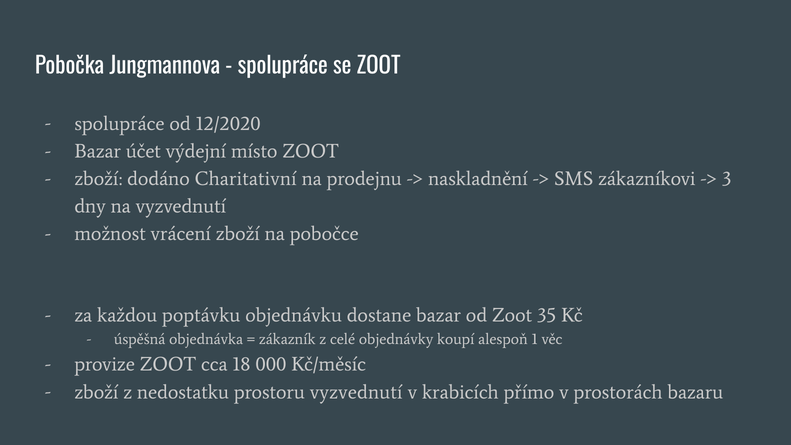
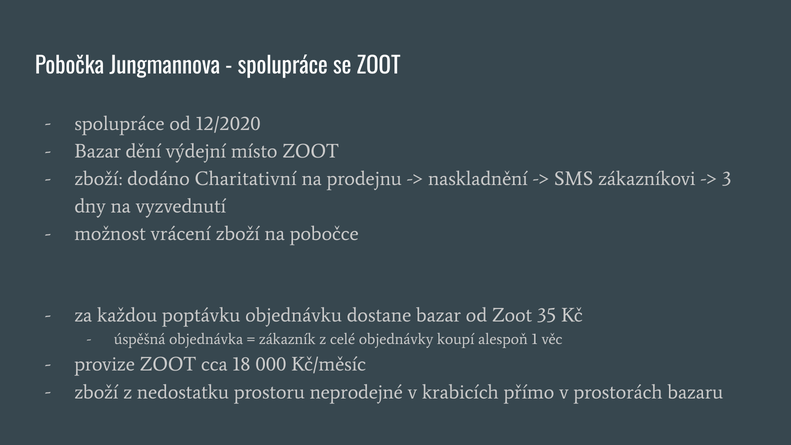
účet: účet -> dění (143, 151)
prostoru vyzvednutí: vyzvednutí -> neprodejné (356, 392)
